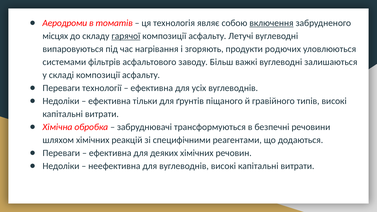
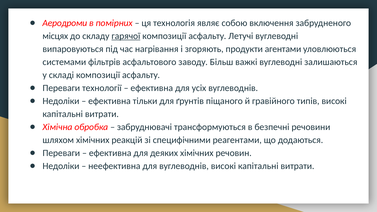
томатів: томатів -> помірних (114, 23)
включення underline: present -> none (271, 23)
родючих: родючих -> агентами (283, 49)
